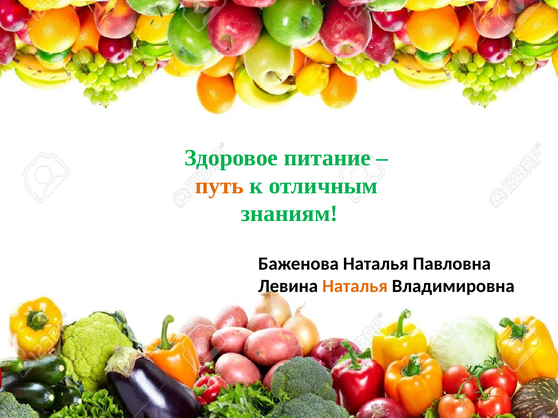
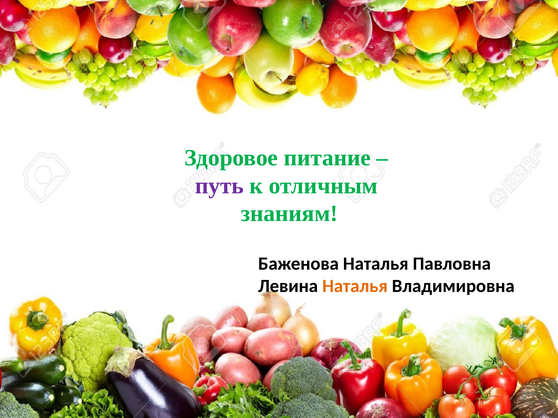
путь colour: orange -> purple (219, 186)
